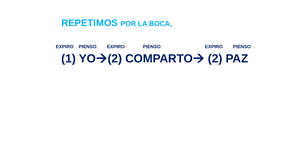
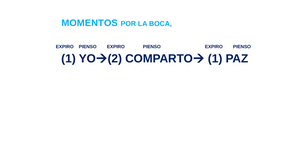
REPETIMOS: REPETIMOS -> MOMENTOS (90, 23)
2: 2 -> 1 (215, 59)
